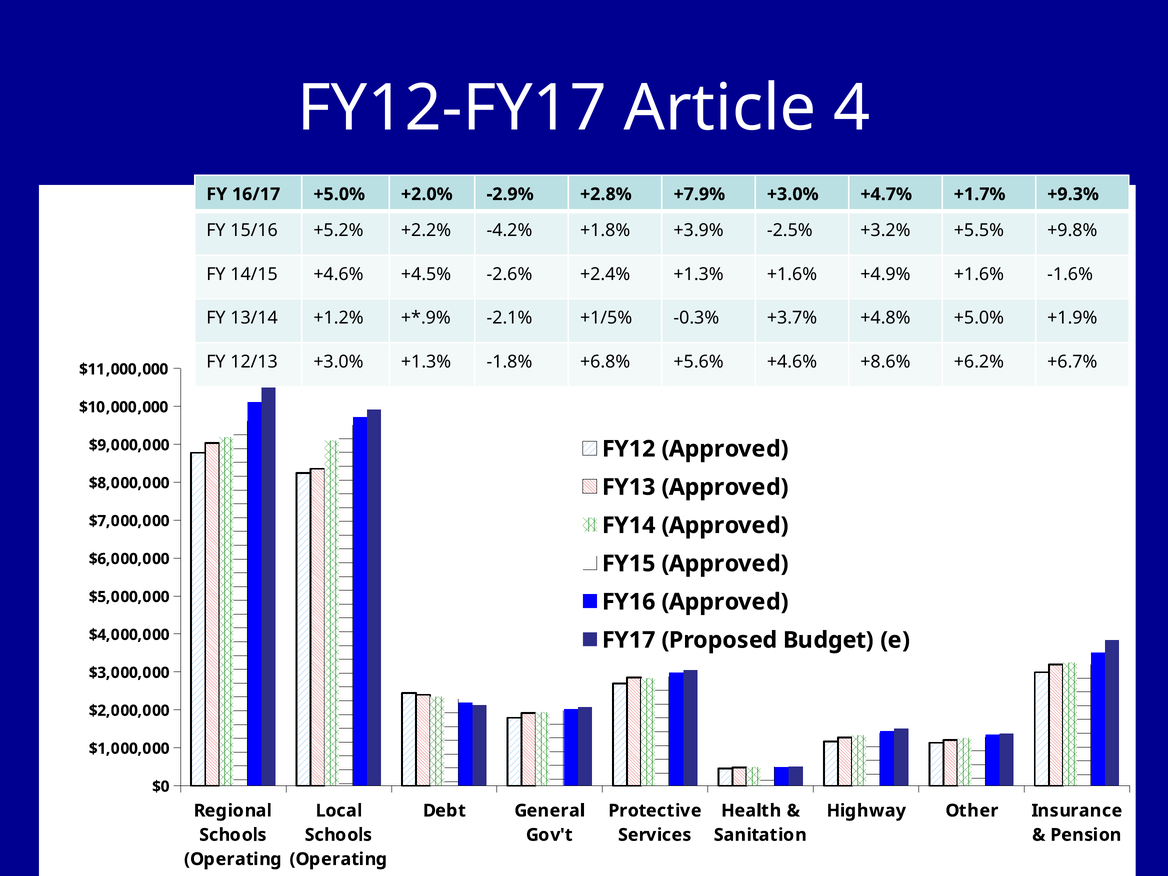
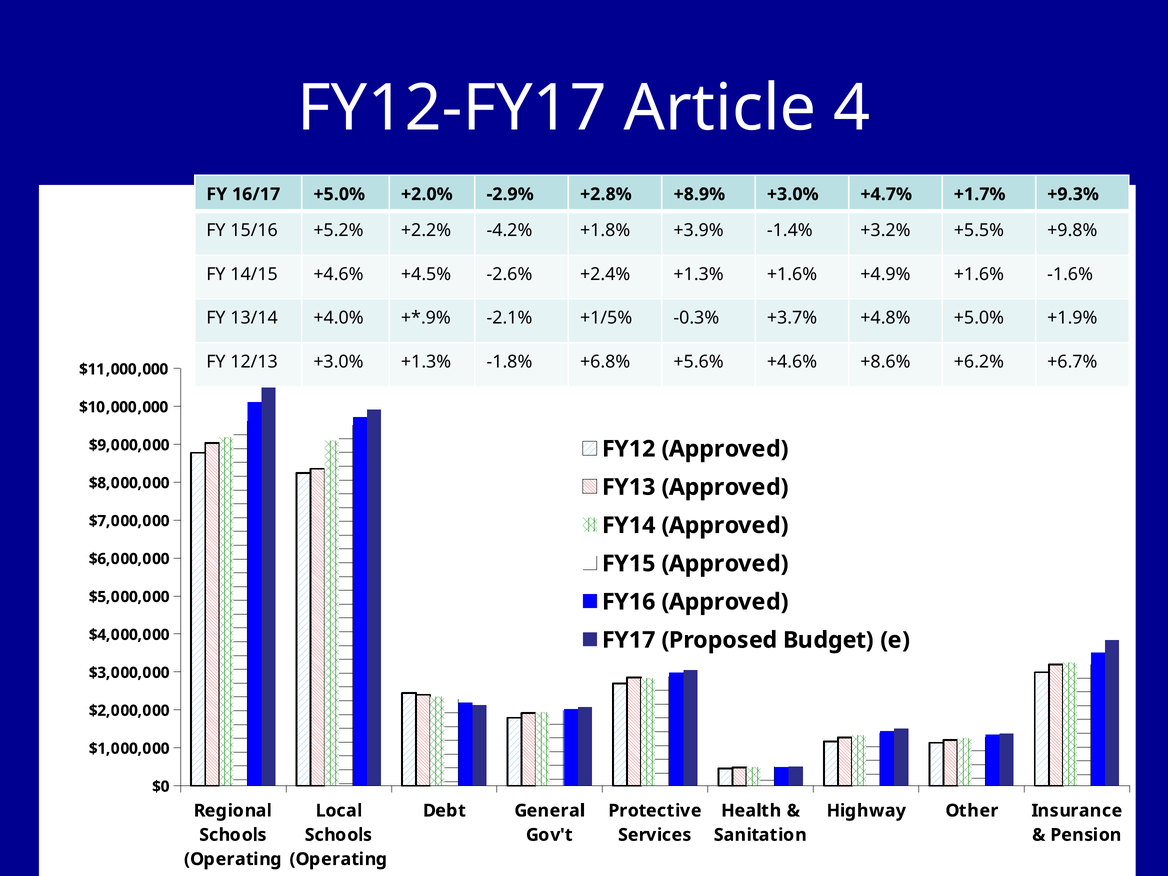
+7.9%: +7.9% -> +8.9% (699, 194)
-2.5%: -2.5% -> -1.4% (790, 230)
+1.2%: +1.2% -> +4.0% (338, 318)
